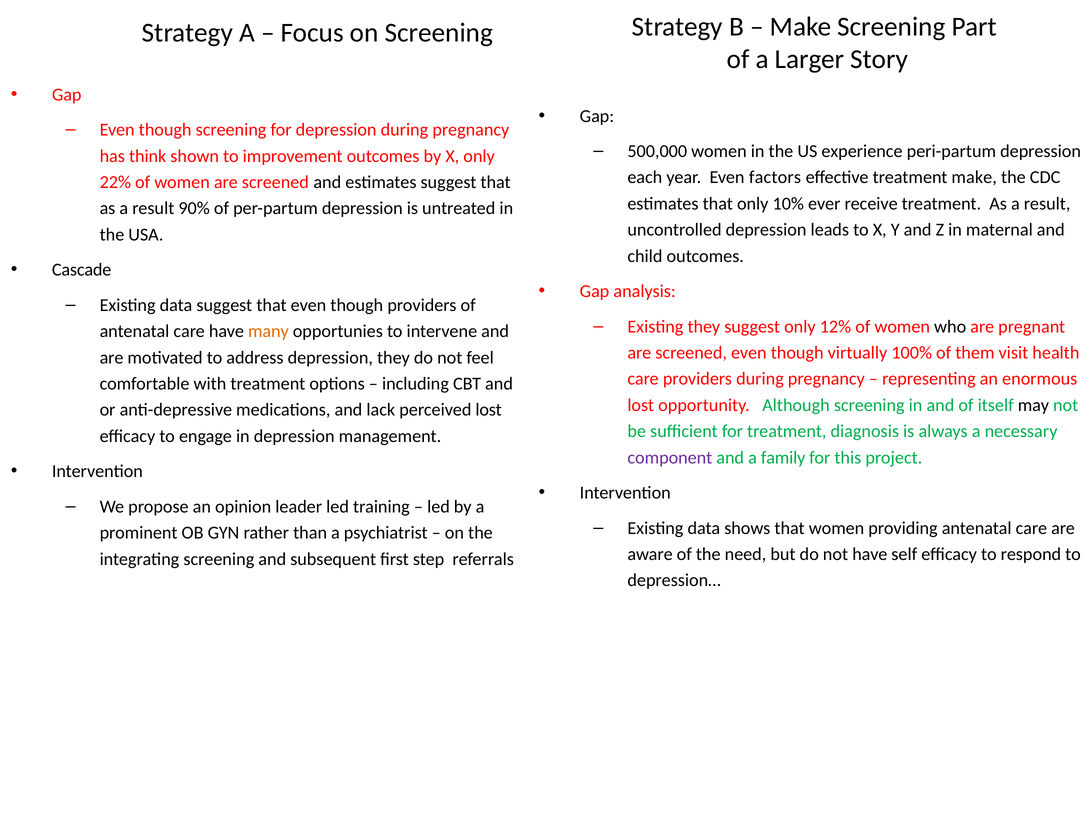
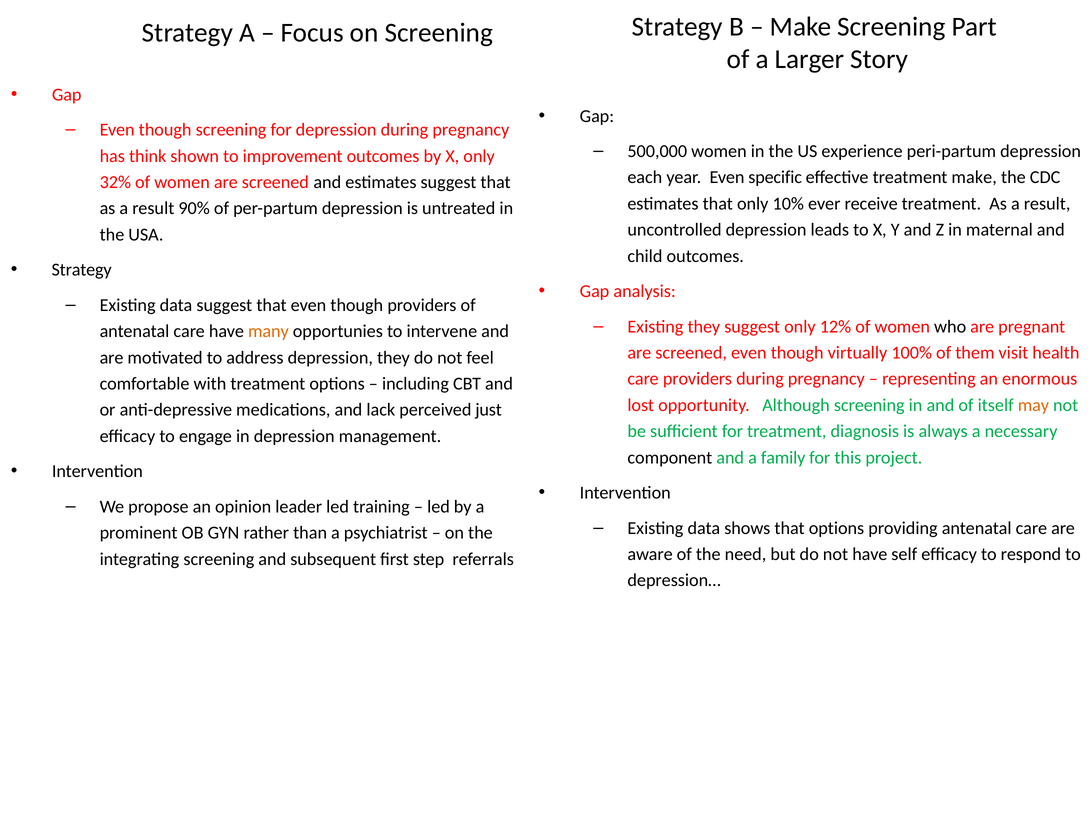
factors: factors -> specific (775, 177)
22%: 22% -> 32% (115, 182)
Cascade: Cascade -> Strategy (82, 270)
may colour: black -> orange (1033, 405)
perceived lost: lost -> just (489, 410)
component colour: purple -> black (670, 458)
that women: women -> options (837, 528)
